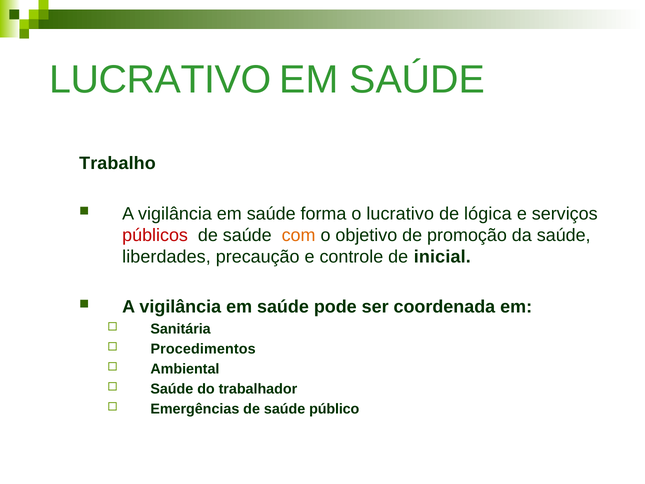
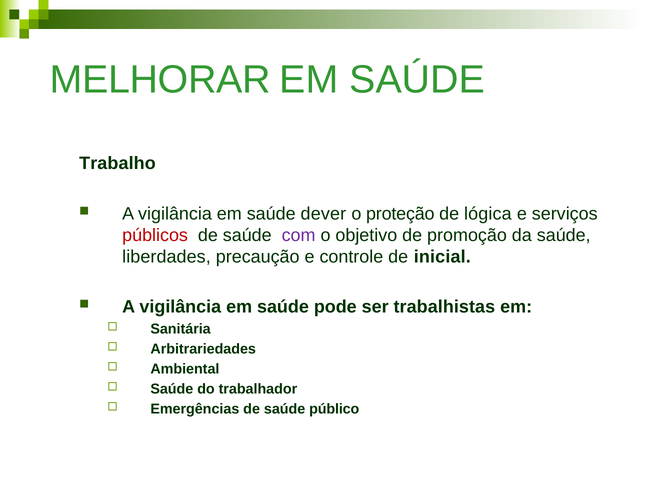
LUCRATIVO: LUCRATIVO -> MELHORAR (160, 80)
forma: forma -> dever (323, 213)
o lucrativo: lucrativo -> proteção (400, 213)
com colour: orange -> purple (299, 235)
coordenada: coordenada -> trabalhistas (444, 307)
Procedimentos: Procedimentos -> Arbitrariedades (203, 349)
